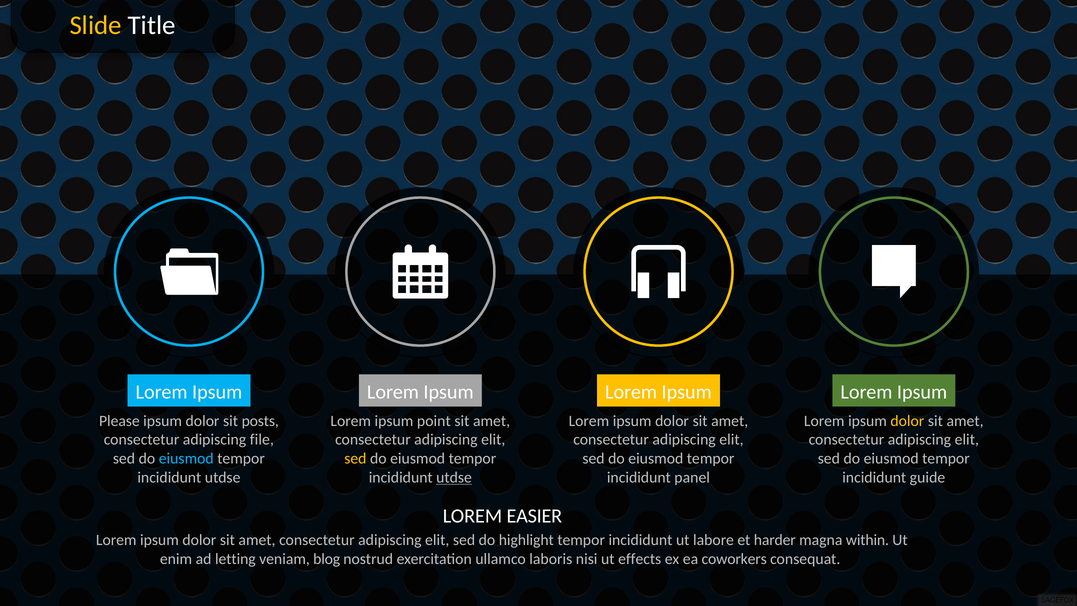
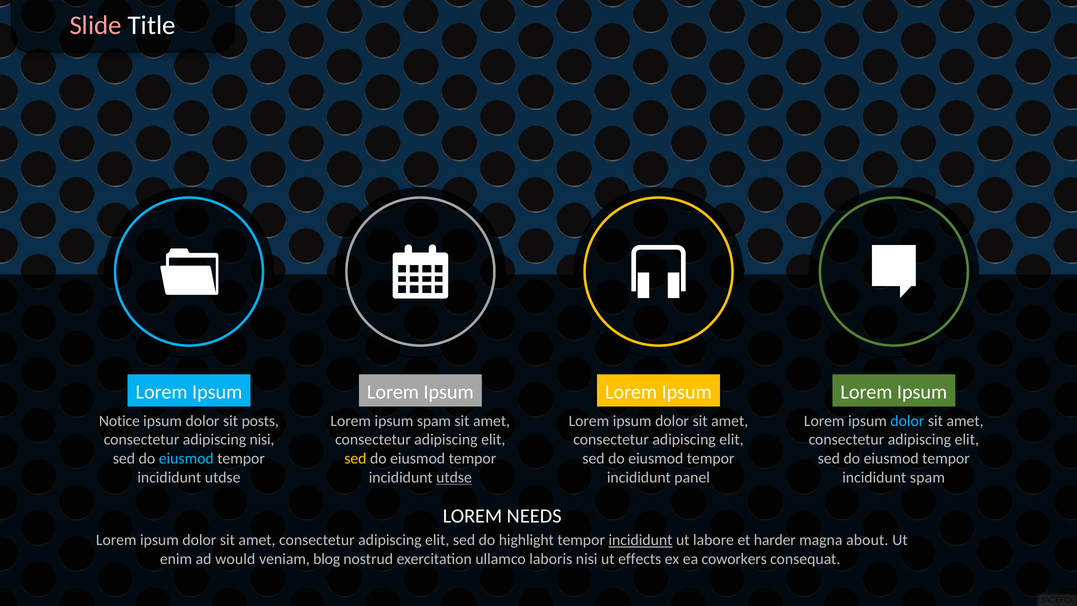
Slide colour: yellow -> pink (96, 25)
Please: Please -> Notice (119, 421)
ipsum point: point -> spam (434, 421)
dolor colour: yellow -> light blue (907, 421)
adipiscing file: file -> nisi (262, 440)
incididunt guide: guide -> spam (927, 477)
EASIER: EASIER -> NEEDS (534, 516)
incididunt underline: none -> present (640, 540)
within: within -> about (867, 540)
letting: letting -> would (235, 559)
